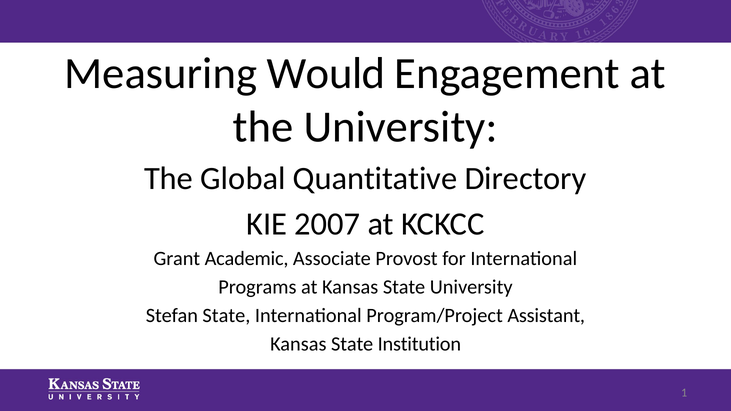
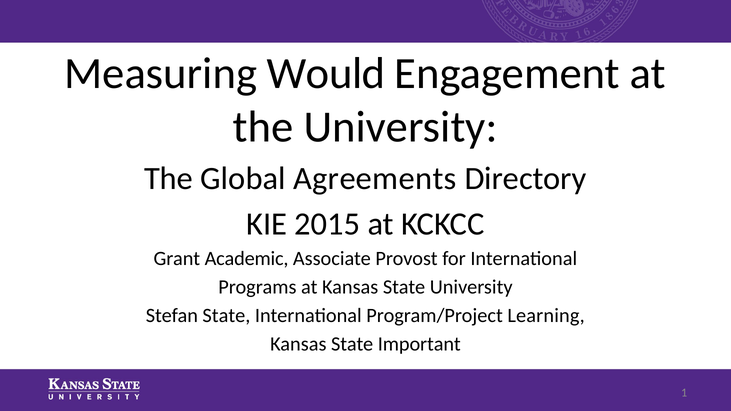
Quantitative: Quantitative -> Agreements (375, 178)
2007: 2007 -> 2015 (327, 224)
Assistant: Assistant -> Learning (546, 316)
Institution: Institution -> Important (419, 344)
